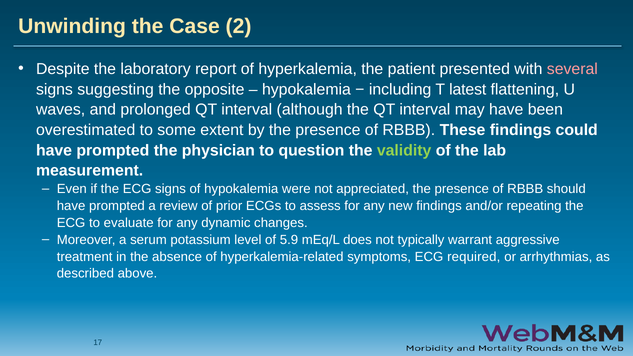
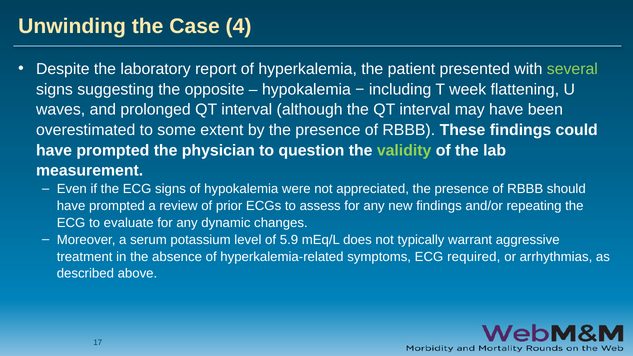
2: 2 -> 4 (239, 27)
several colour: pink -> light green (572, 69)
latest: latest -> week (468, 89)
